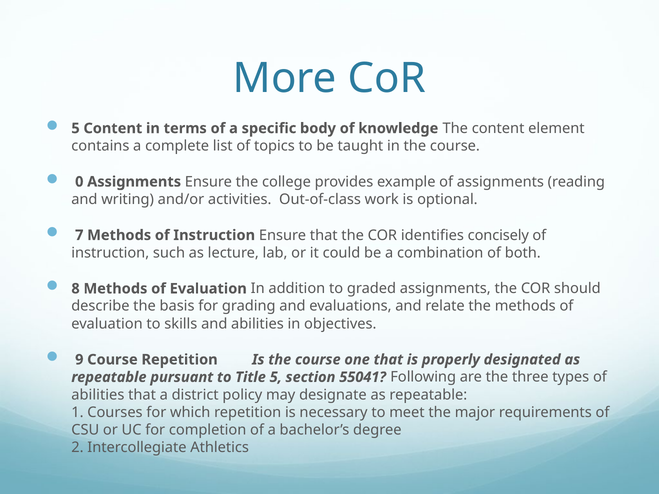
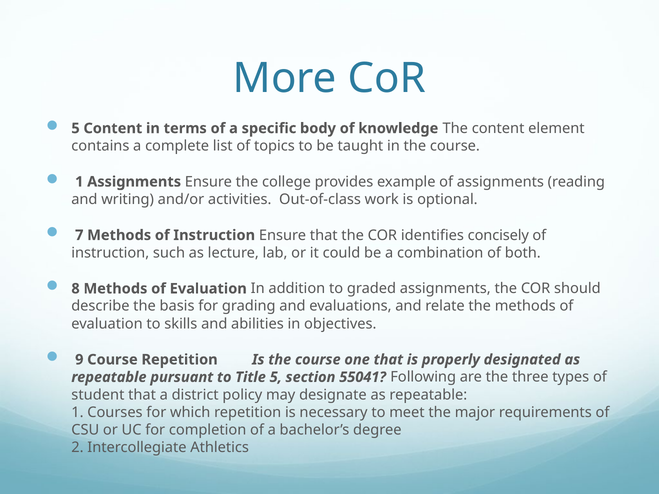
0: 0 -> 1 (79, 182)
abilities: abilities -> student (98, 395)
